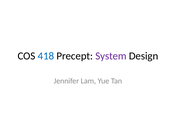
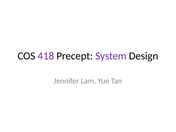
418 colour: blue -> purple (46, 56)
